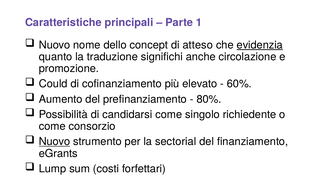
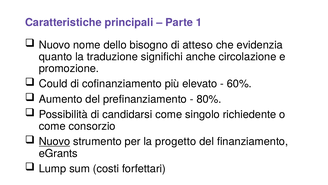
concept: concept -> bisogno (149, 45)
evidenzia underline: present -> none (260, 45)
sectorial: sectorial -> progetto (176, 141)
